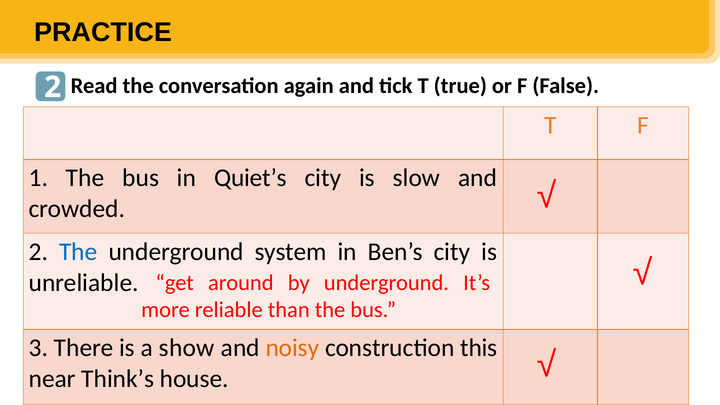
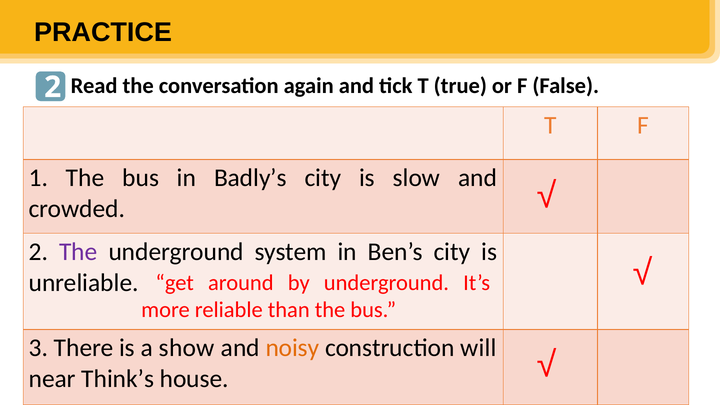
Quiet’s: Quiet’s -> Badly’s (250, 178)
The colour: blue -> purple (78, 252)
this: this -> will (478, 348)
